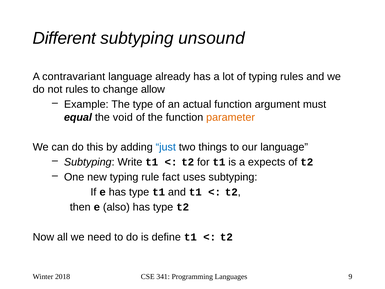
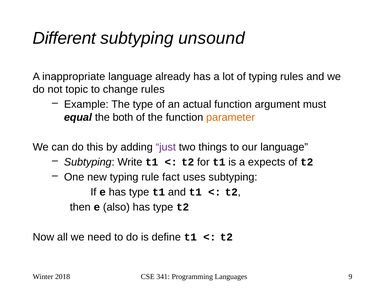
contravariant: contravariant -> inappropriate (74, 76)
not rules: rules -> topic (77, 89)
change allow: allow -> rules (153, 89)
void: void -> both (123, 117)
just colour: blue -> purple (166, 147)
